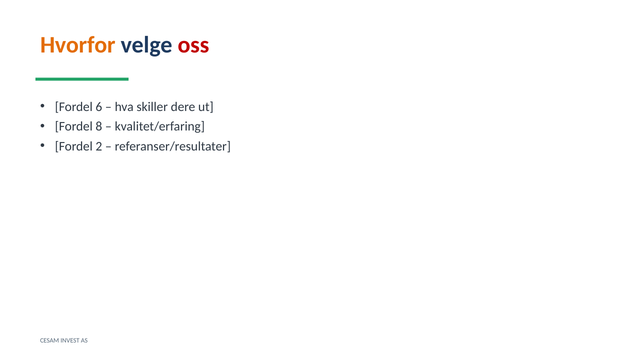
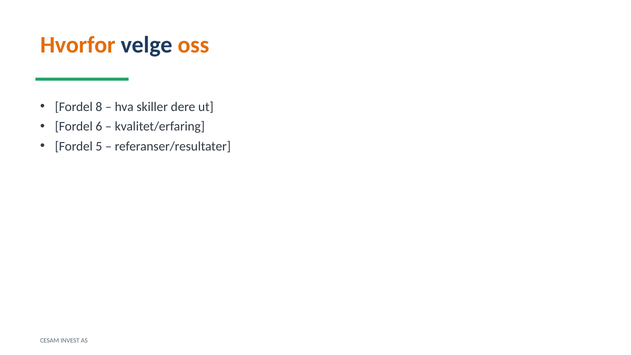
oss colour: red -> orange (193, 45)
6: 6 -> 8 (99, 107)
8: 8 -> 6 (99, 127)
2: 2 -> 5 (99, 146)
